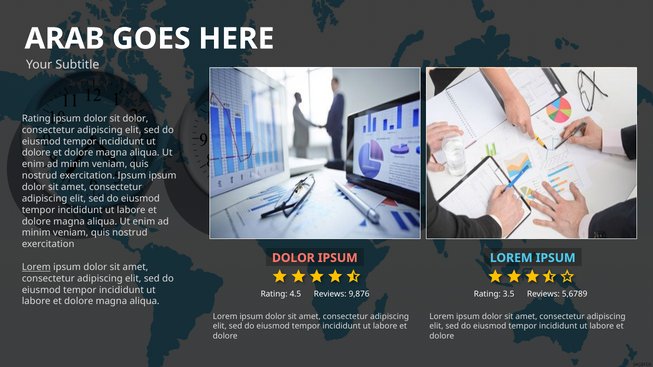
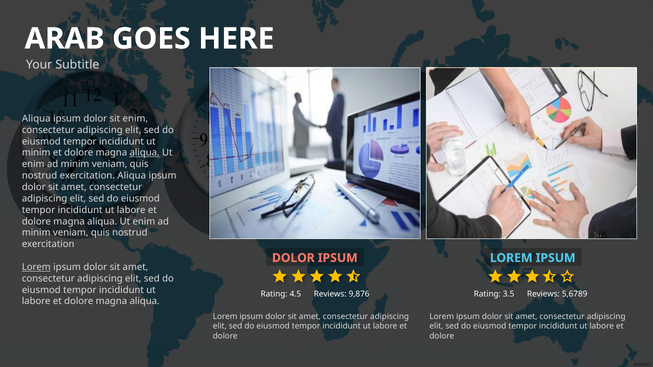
Rating: Rating -> Aliqua (36, 119)
sit dolor: dolor -> enim (135, 119)
dolore: dolore -> minim (36, 153)
aliqua underline: none -> present (145, 153)
exercitation Ipsum: Ipsum -> Aliqua (132, 176)
